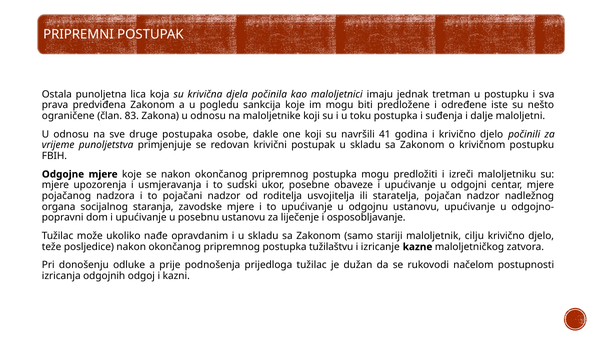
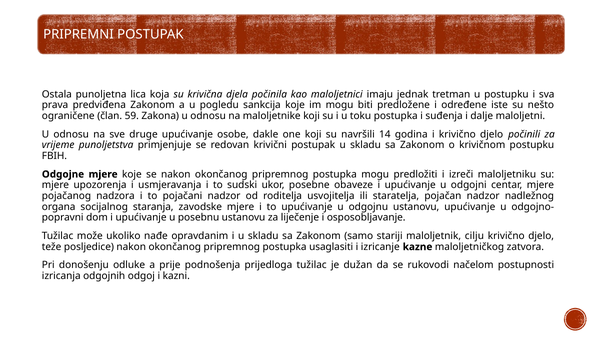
83: 83 -> 59 (132, 116)
druge postupaka: postupaka -> upućivanje (187, 134)
41: 41 -> 14 (385, 134)
tužilaštvu: tužilaštvu -> usaglasiti (331, 247)
